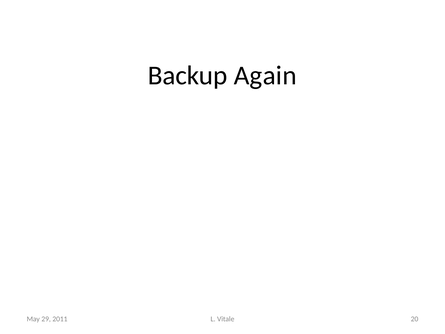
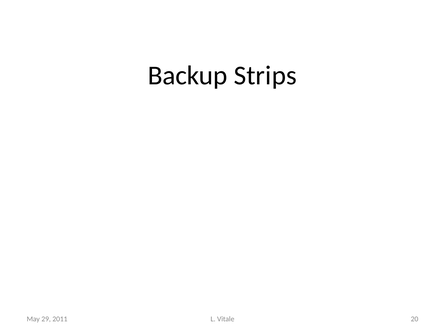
Again: Again -> Strips (265, 75)
